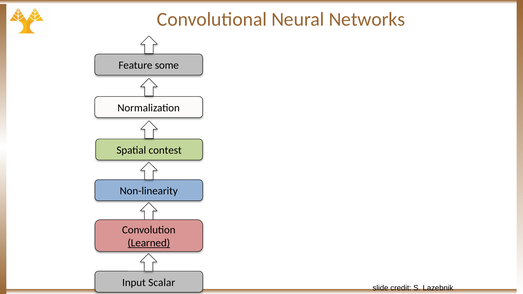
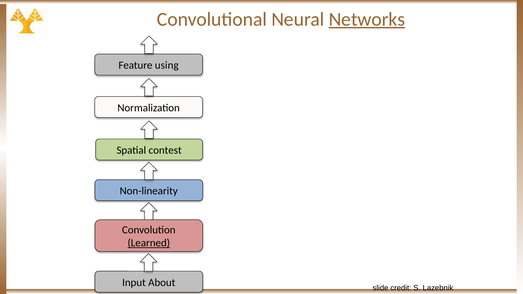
Networks underline: none -> present (367, 19)
some: some -> using (167, 65)
Scalar: Scalar -> About (162, 283)
